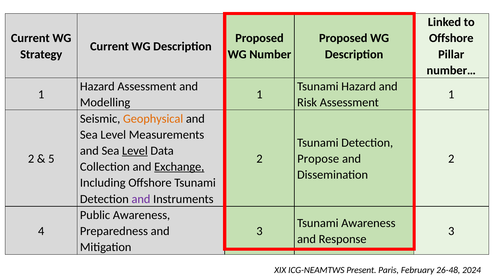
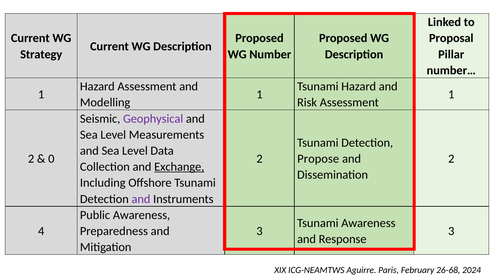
Offshore: Offshore -> Proposal (451, 38)
Geophysical colour: orange -> purple (153, 119)
Level underline: present -> none (135, 151)
5: 5 -> 0 (51, 159)
Present: Present -> Aguirre (361, 270)
26-48: 26-48 -> 26-68 (448, 270)
